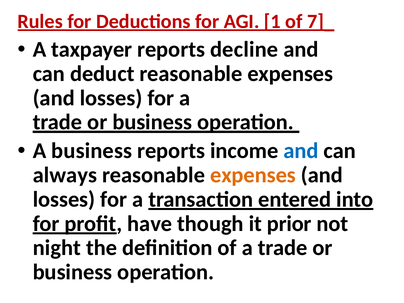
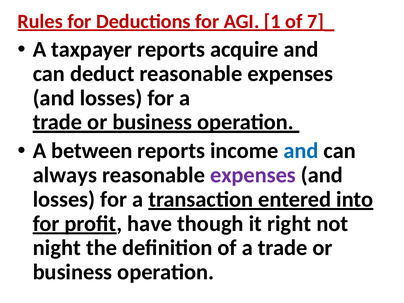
decline: decline -> acquire (244, 49)
A business: business -> between (92, 151)
expenses colour: orange -> purple (253, 175)
prior: prior -> right (289, 224)
